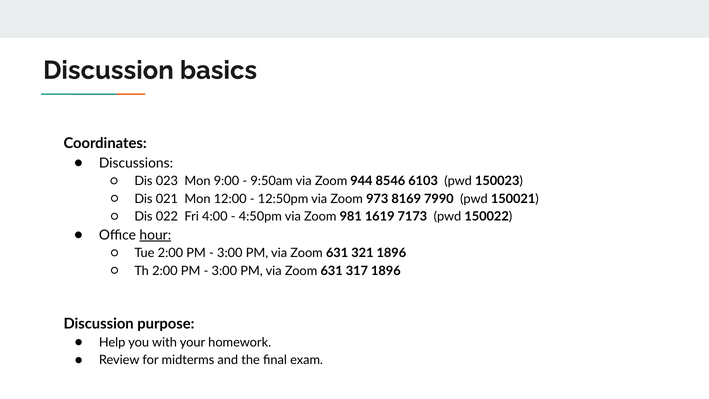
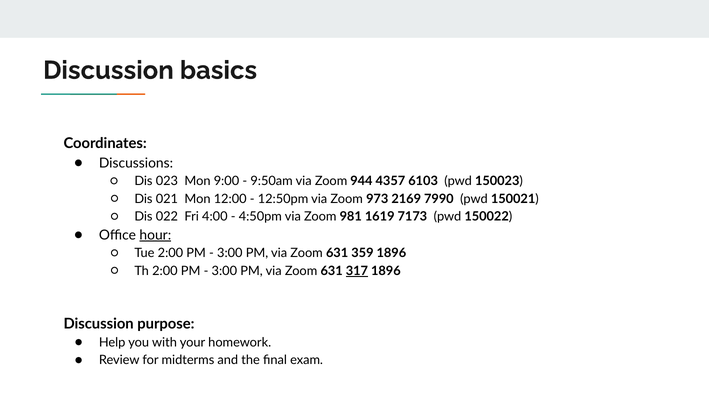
8546: 8546 -> 4357 (390, 181)
8169: 8169 -> 2169 (406, 199)
321: 321 -> 359 (362, 253)
317 underline: none -> present (357, 271)
